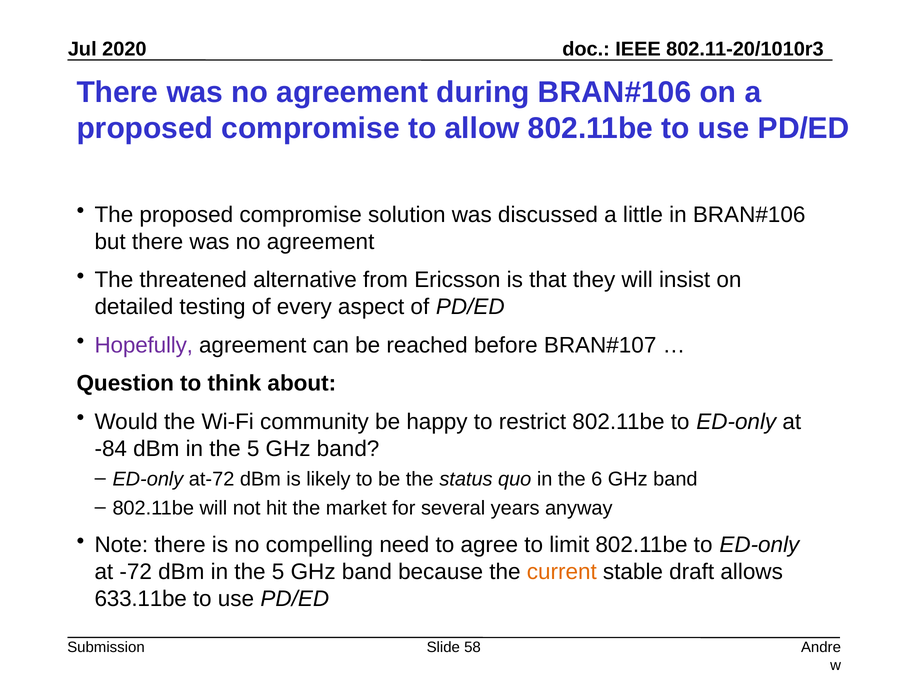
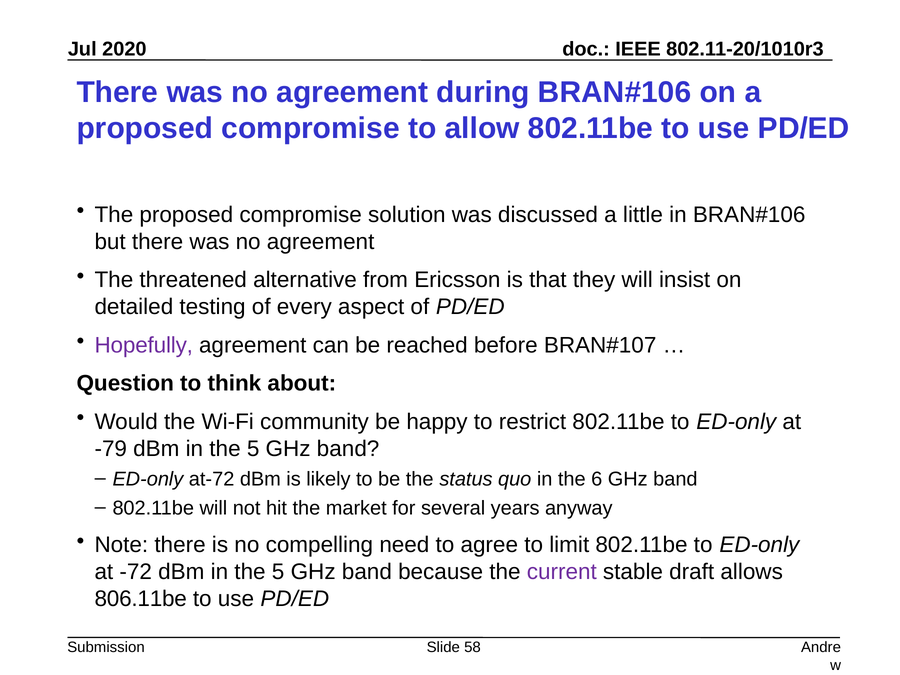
-84: -84 -> -79 (111, 449)
current colour: orange -> purple (562, 572)
633.11be: 633.11be -> 806.11be (141, 599)
